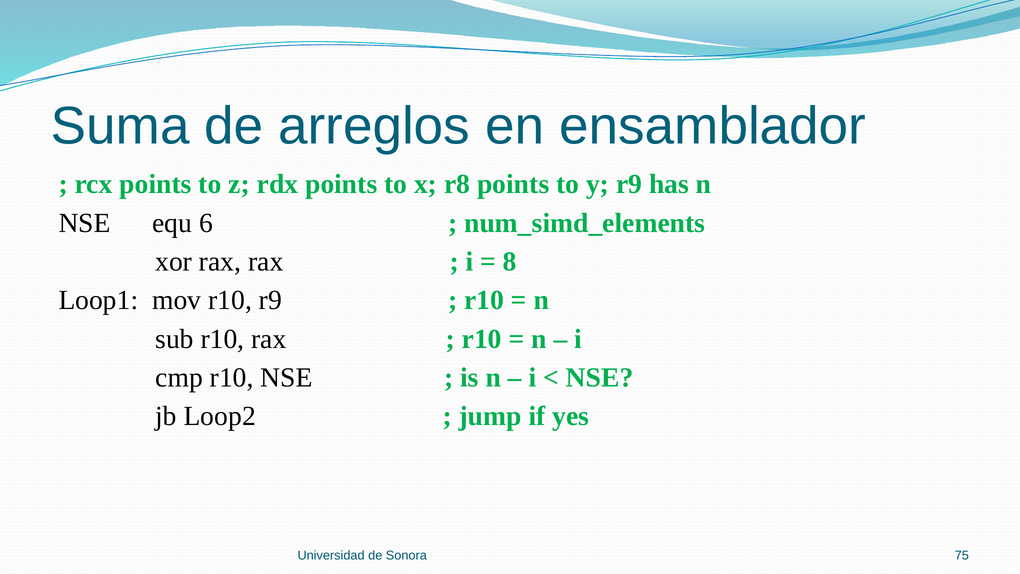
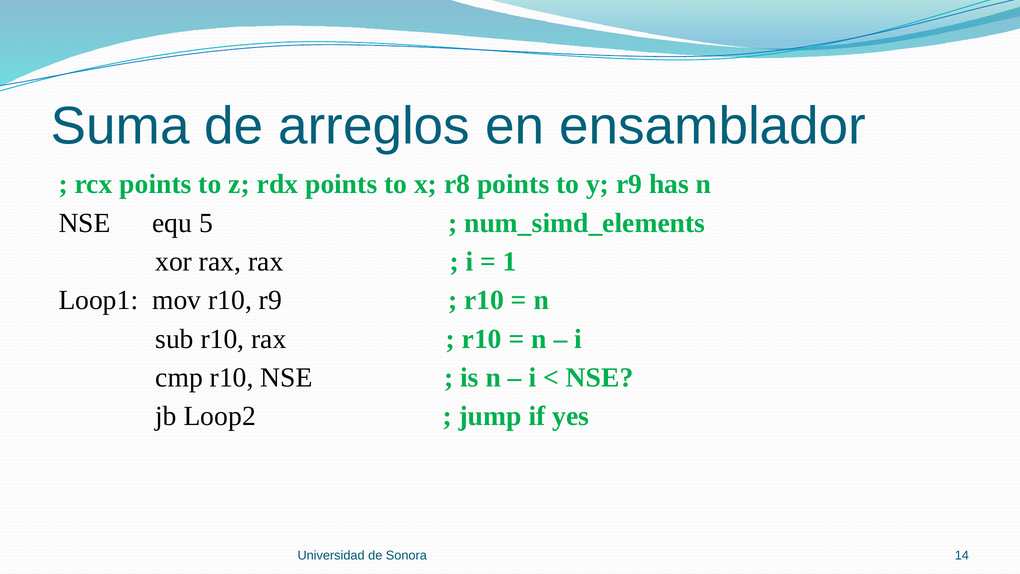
6: 6 -> 5 (206, 223)
8: 8 -> 1 (510, 261)
75: 75 -> 14 (962, 556)
